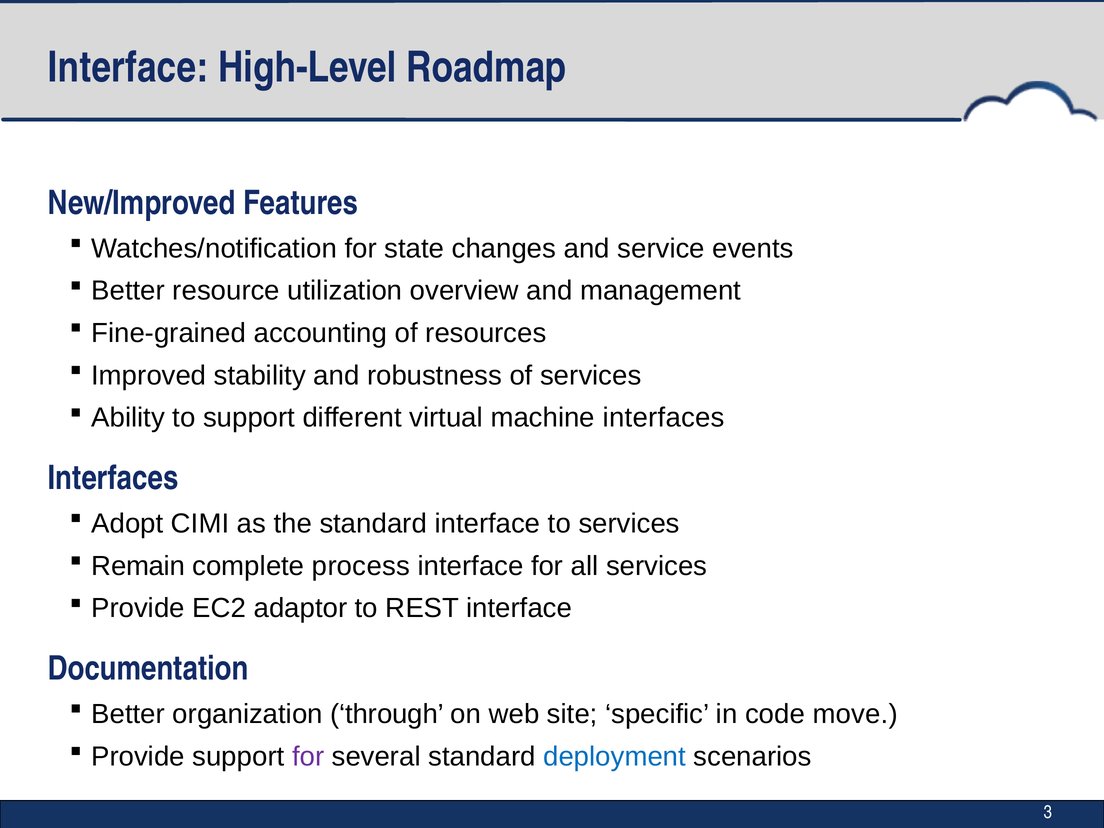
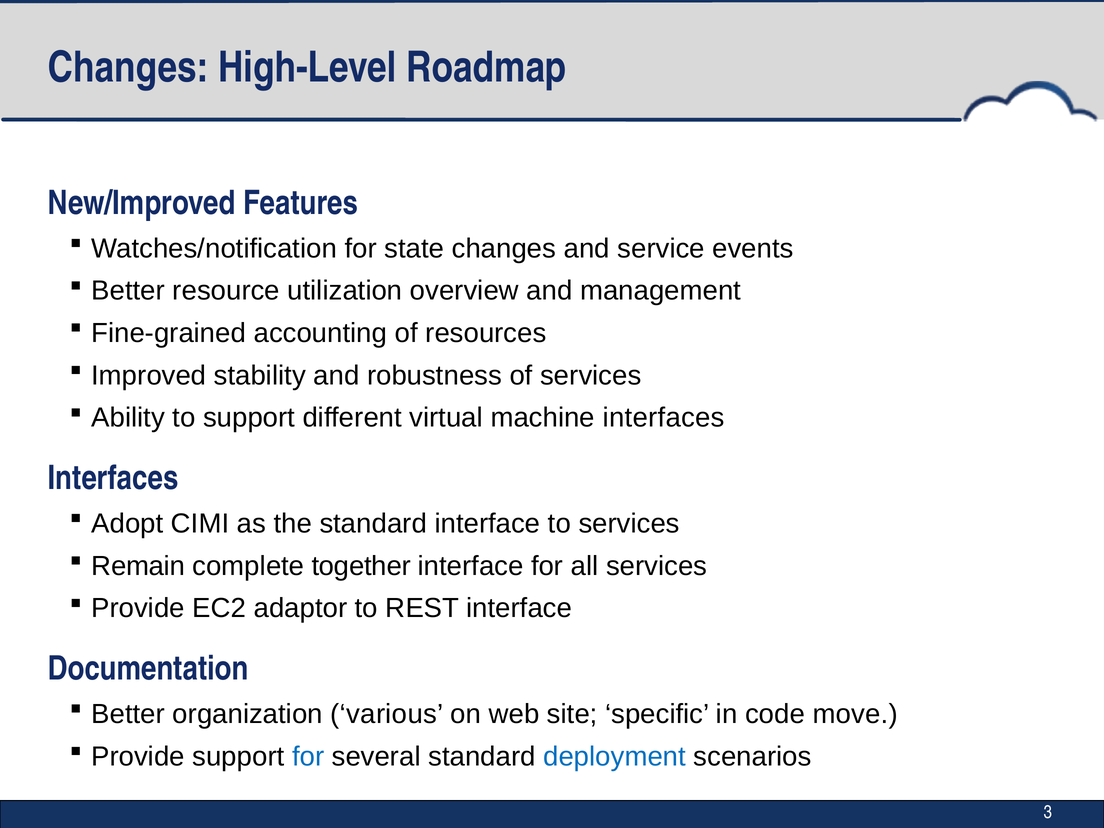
Interface: Interface -> Changes (128, 67)
process: process -> together (361, 566)
through: through -> various (387, 714)
for colour: purple -> blue (308, 756)
